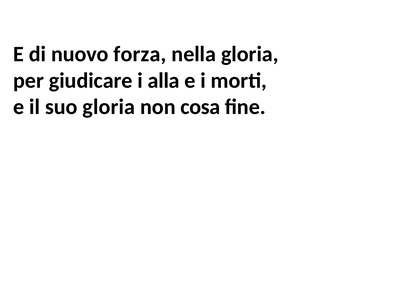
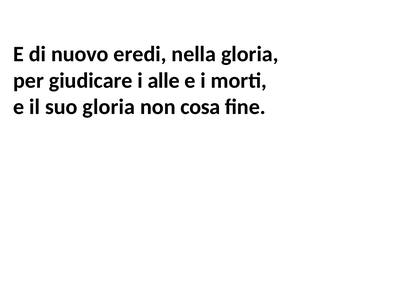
forza: forza -> eredi (140, 54)
alla: alla -> alle (164, 80)
